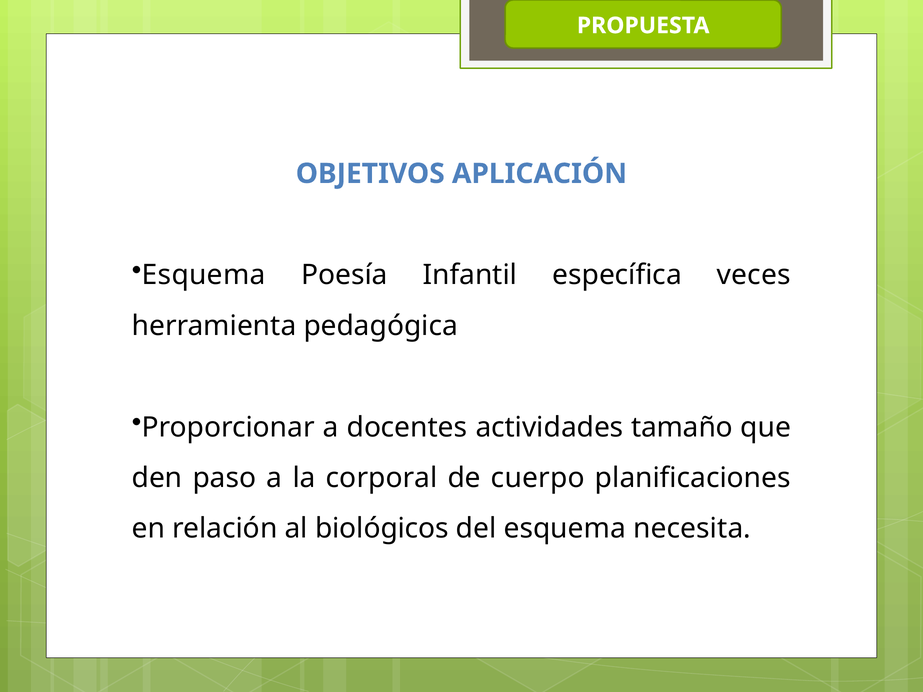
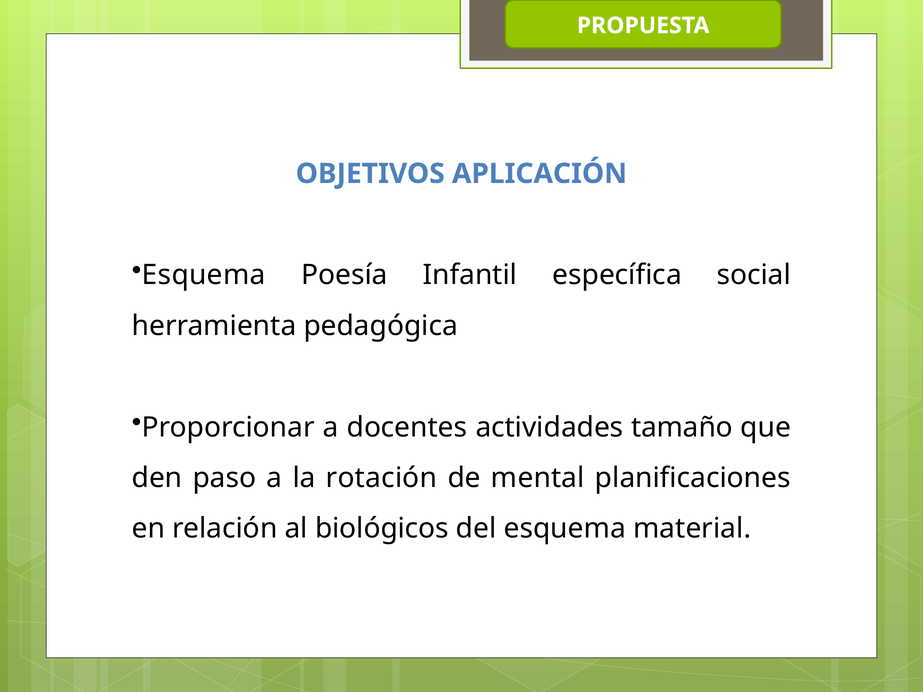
veces: veces -> social (754, 275)
corporal: corporal -> rotación (382, 478)
cuerpo: cuerpo -> mental (538, 478)
necesita: necesita -> material (692, 529)
